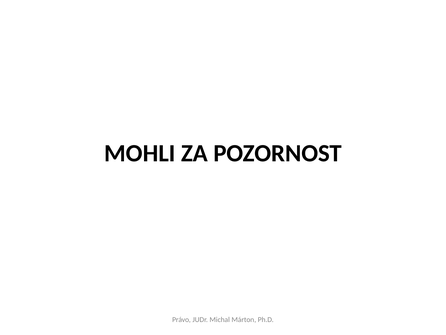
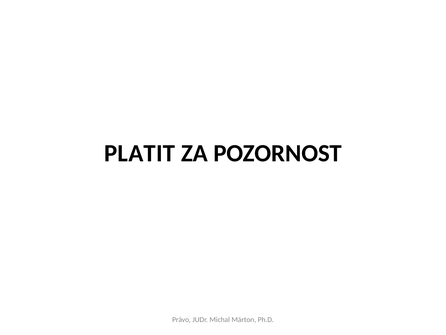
MOHLI: MOHLI -> PLATIT (140, 153)
